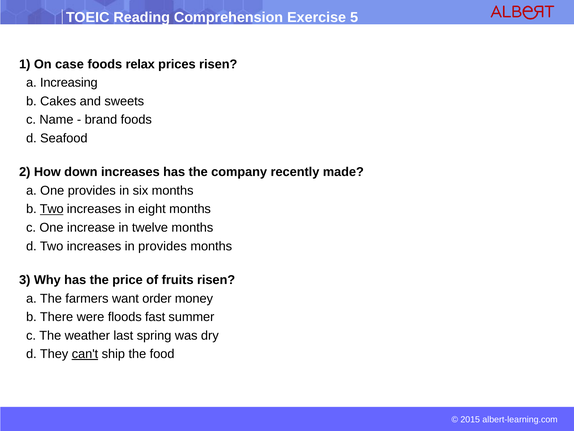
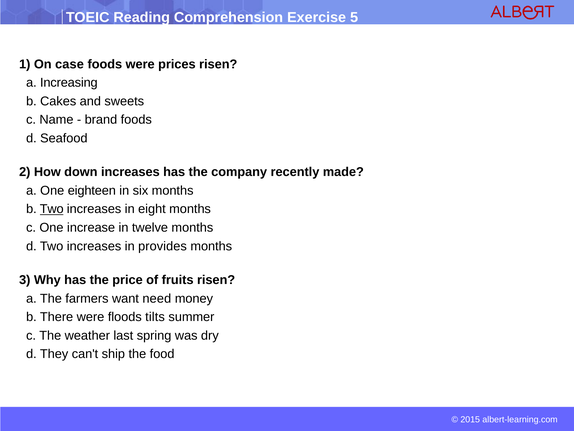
foods relax: relax -> were (140, 64)
One provides: provides -> eighteen (92, 190)
order: order -> need (157, 298)
fast: fast -> tilts (155, 317)
can't underline: present -> none (85, 354)
